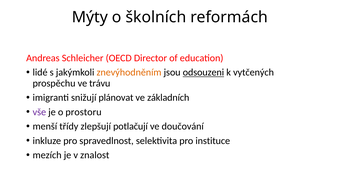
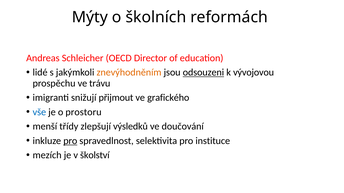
vytčených: vytčených -> vývojovou (254, 73)
plánovat: plánovat -> přijmout (116, 98)
základních: základních -> grafického (168, 98)
vše colour: purple -> blue (39, 112)
potlačují: potlačují -> výsledků (130, 127)
pro underline: none -> present (70, 141)
znalost: znalost -> školství (95, 156)
